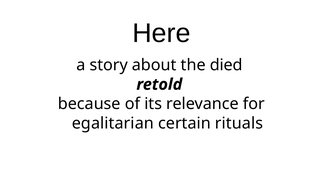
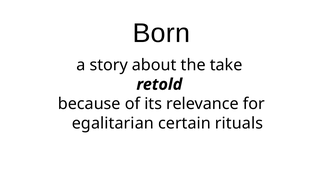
Here: Here -> Born (161, 33)
died: died -> take (226, 65)
